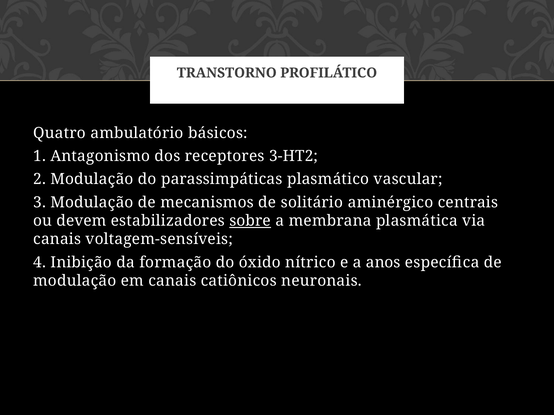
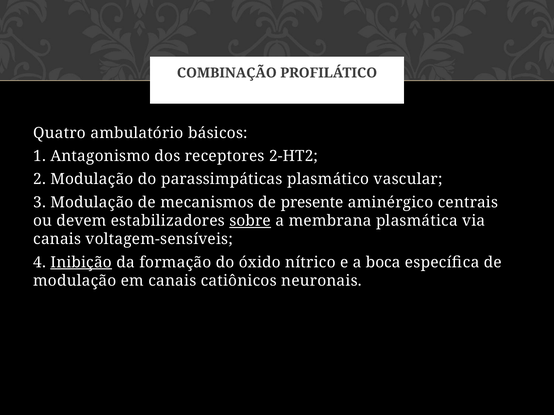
TRANSTORNO: TRANSTORNO -> COMBINAÇÃO (227, 73)
3-HT2: 3-HT2 -> 2-HT2 (294, 156)
solitário: solitário -> presente (312, 203)
Inibição underline: none -> present (81, 263)
anos: anos -> boca (383, 263)
